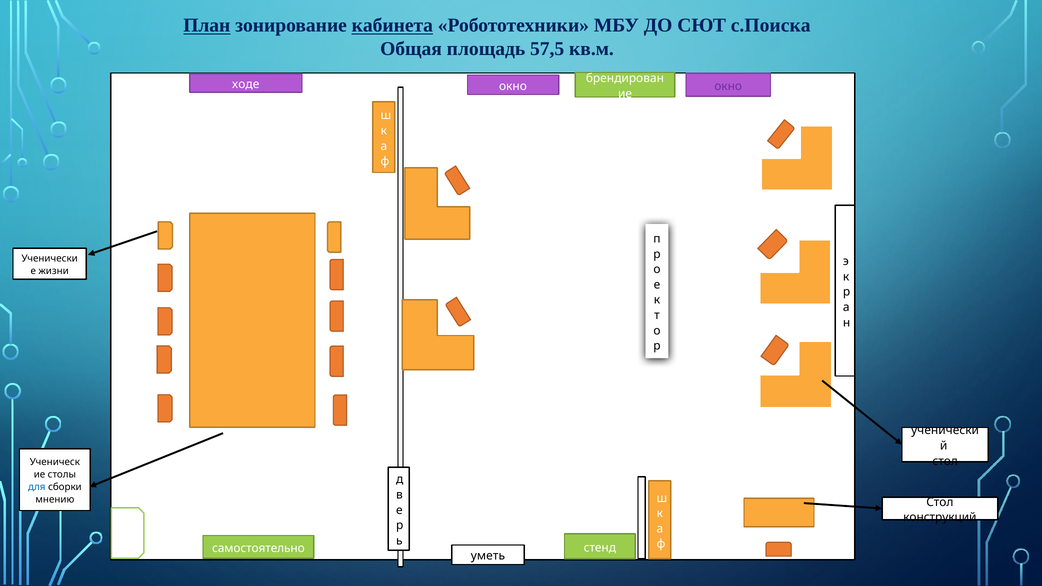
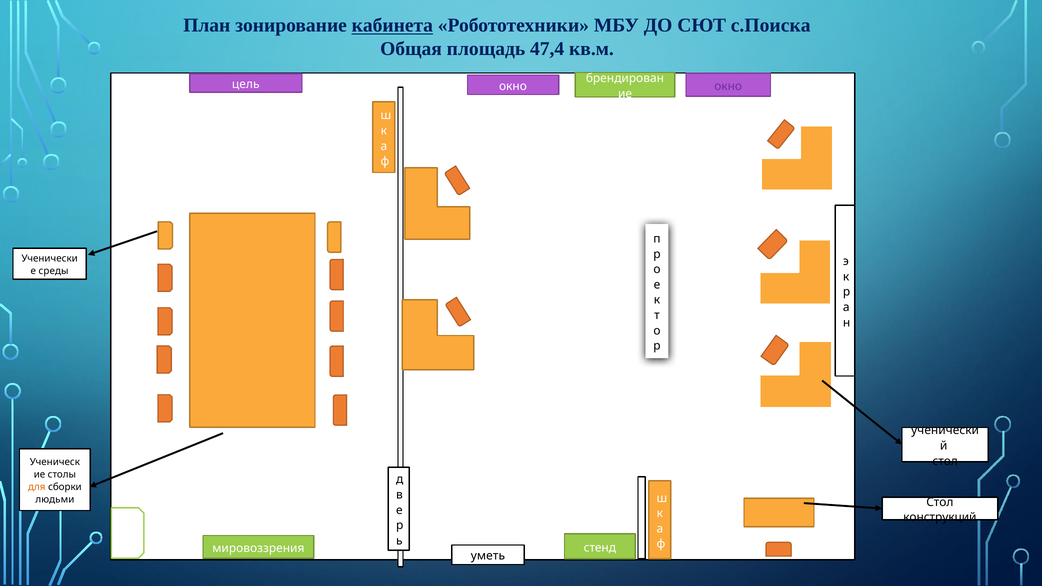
План underline: present -> none (207, 25)
57,5: 57,5 -> 47,4 (547, 49)
ходе: ходе -> цель (246, 84)
жизни: жизни -> среды (54, 271)
для colour: blue -> orange (37, 487)
мнению: мнению -> людьми (55, 500)
самостоятельно: самостоятельно -> мировоззрения (258, 548)
